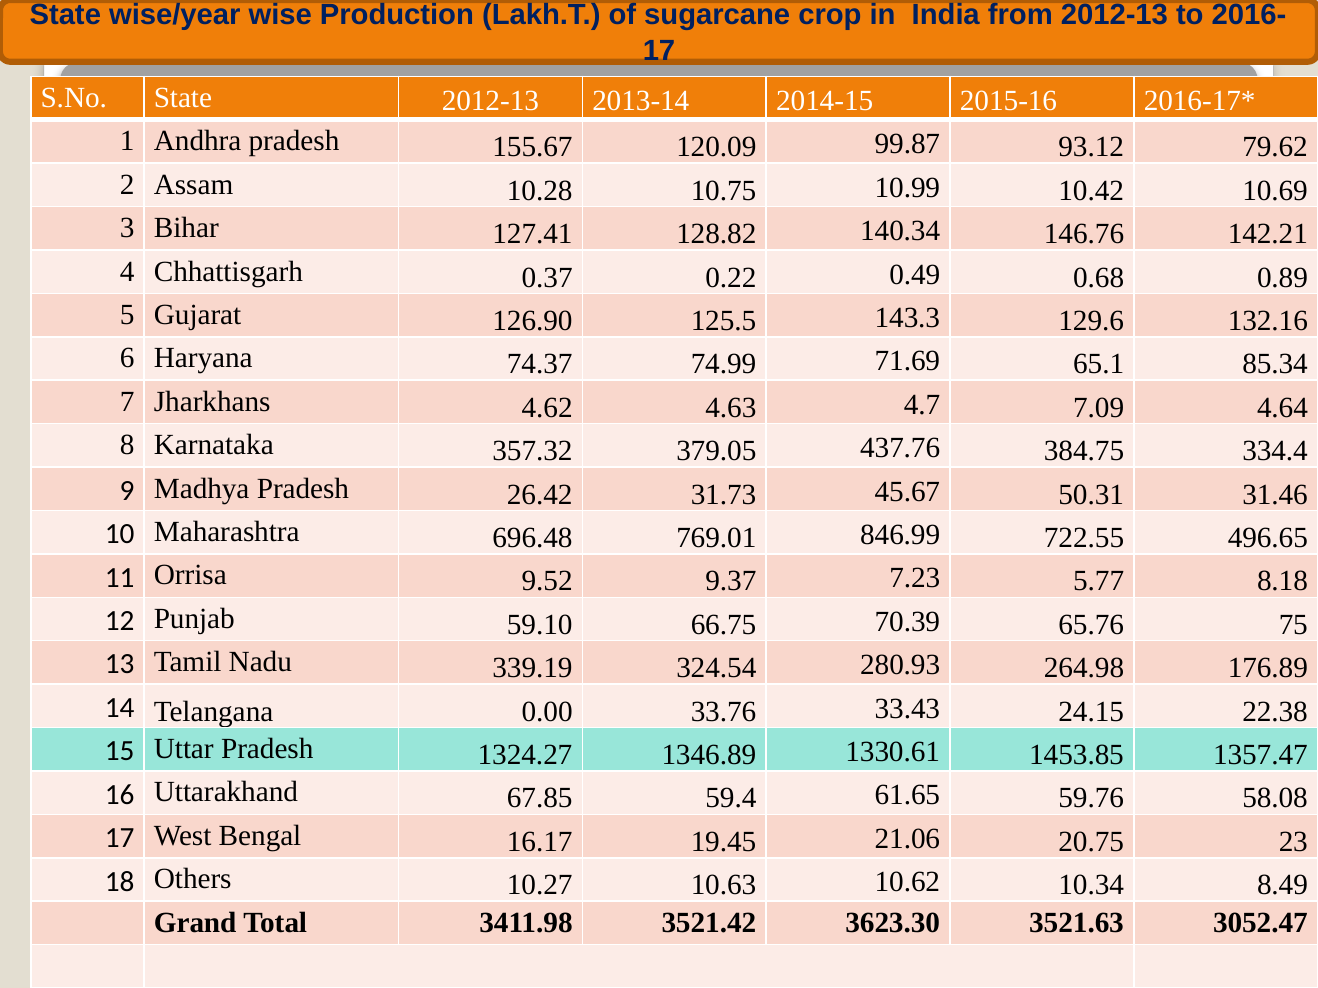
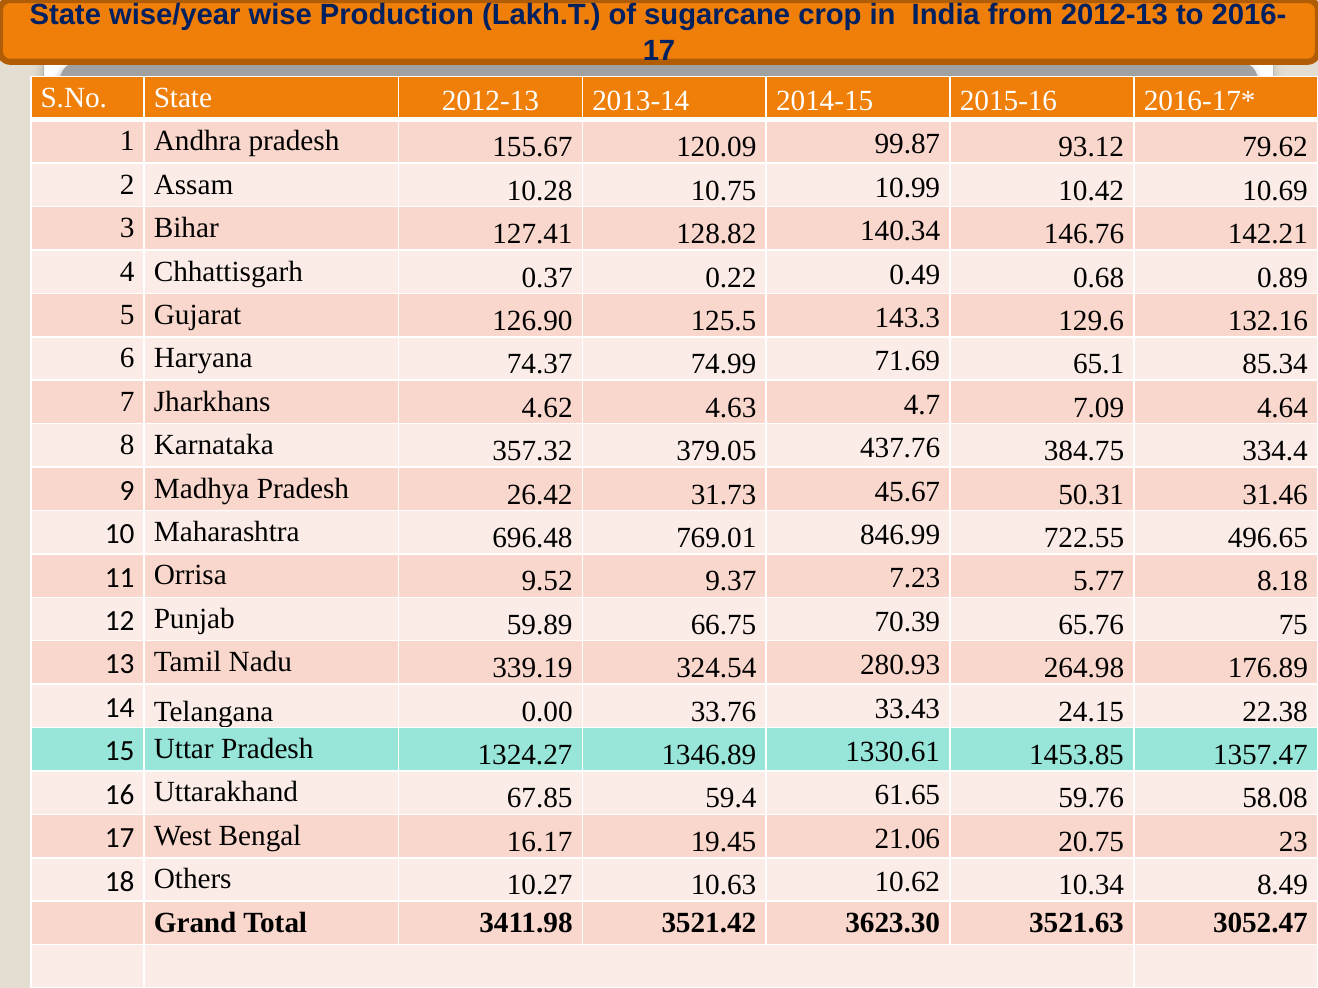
59.10: 59.10 -> 59.89 (540, 625)
